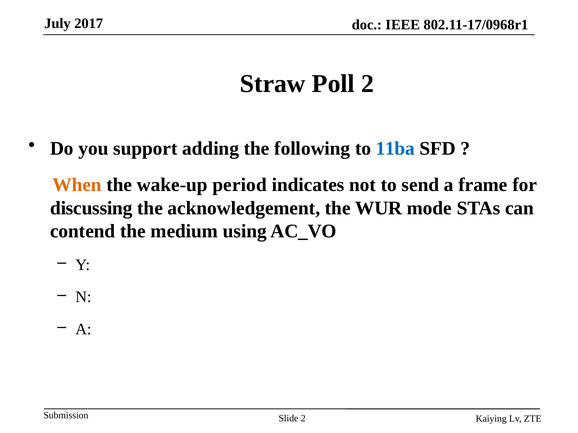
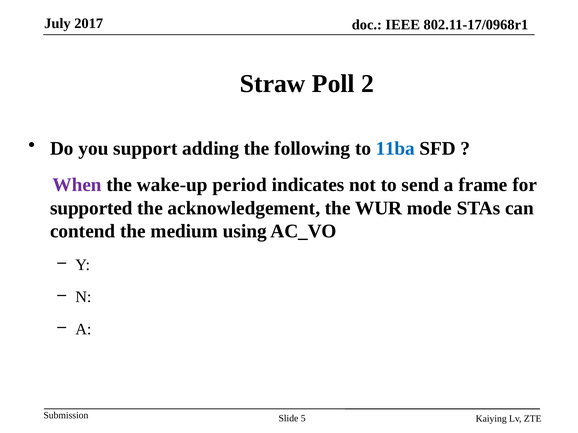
When colour: orange -> purple (77, 185)
discussing: discussing -> supported (91, 208)
Slide 2: 2 -> 5 (303, 419)
